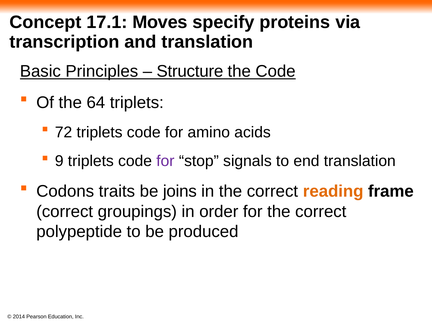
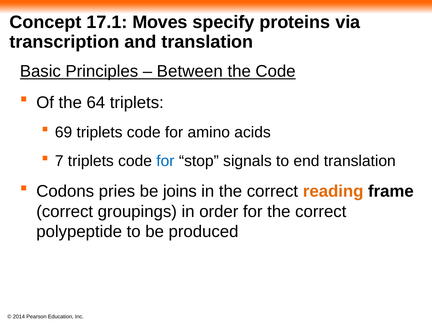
Structure: Structure -> Between (190, 71)
72: 72 -> 69 (64, 132)
9: 9 -> 7 (59, 161)
for colour: purple -> blue (165, 161)
traits: traits -> pries (117, 191)
